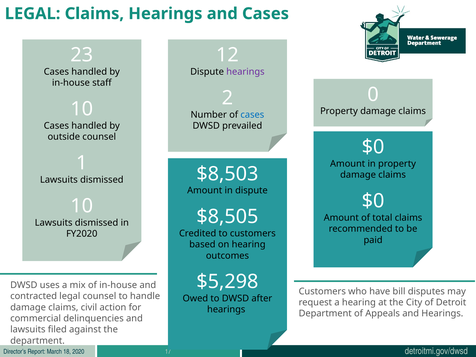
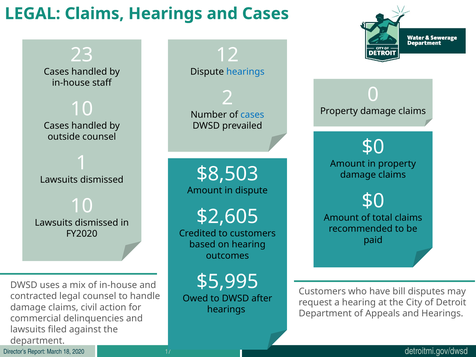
hearings colour: purple -> blue (245, 72)
$8,505: $8,505 -> $2,605 (227, 217)
$5,298: $5,298 -> $5,995 (227, 282)
